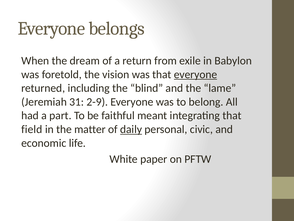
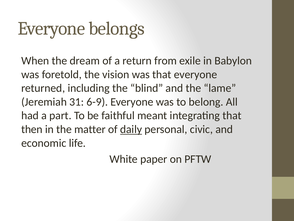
everyone underline: present -> none (196, 74)
2-9: 2-9 -> 6-9 (97, 102)
field: field -> then (32, 129)
